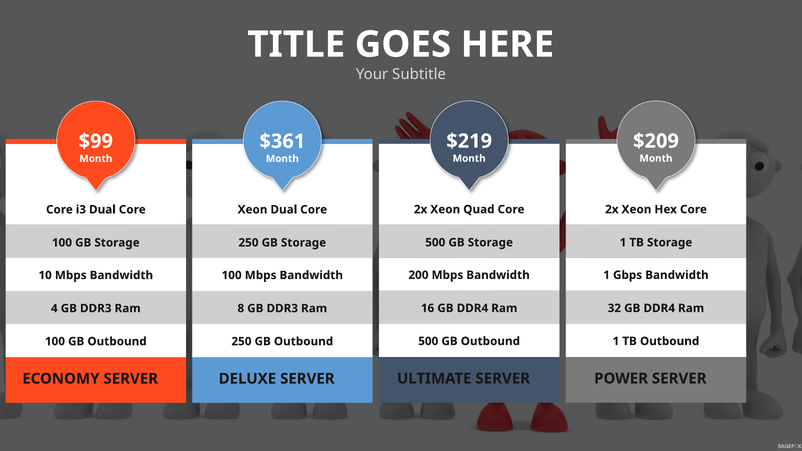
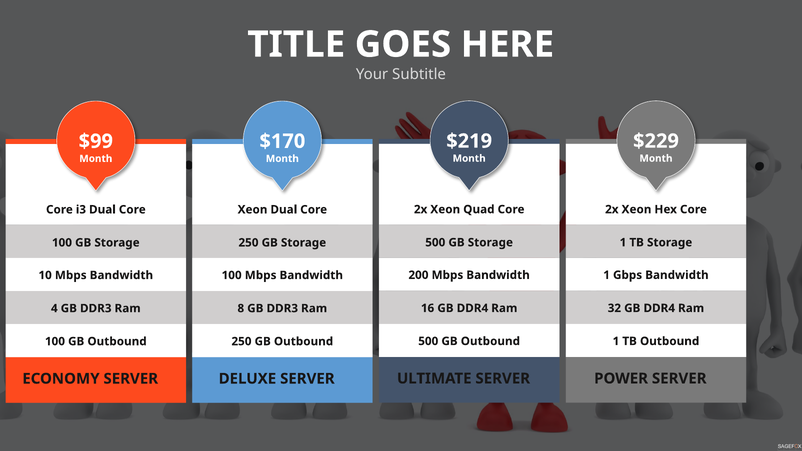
$209: $209 -> $229 (656, 141)
$361: $361 -> $170 (282, 141)
